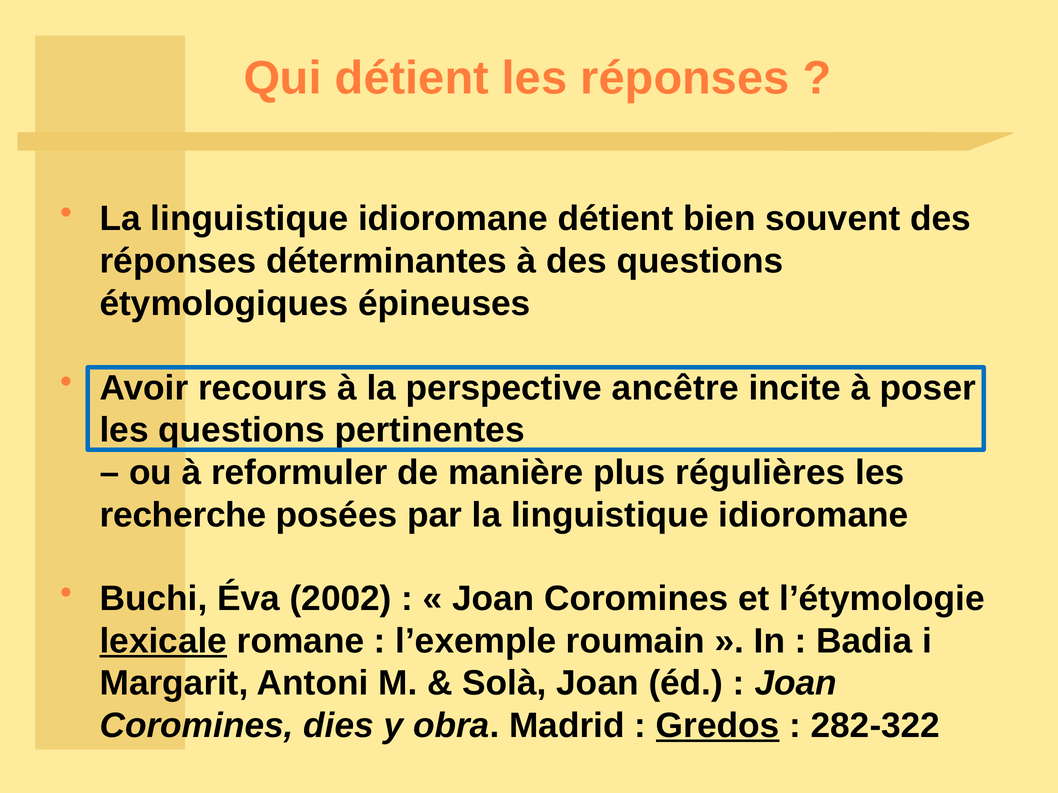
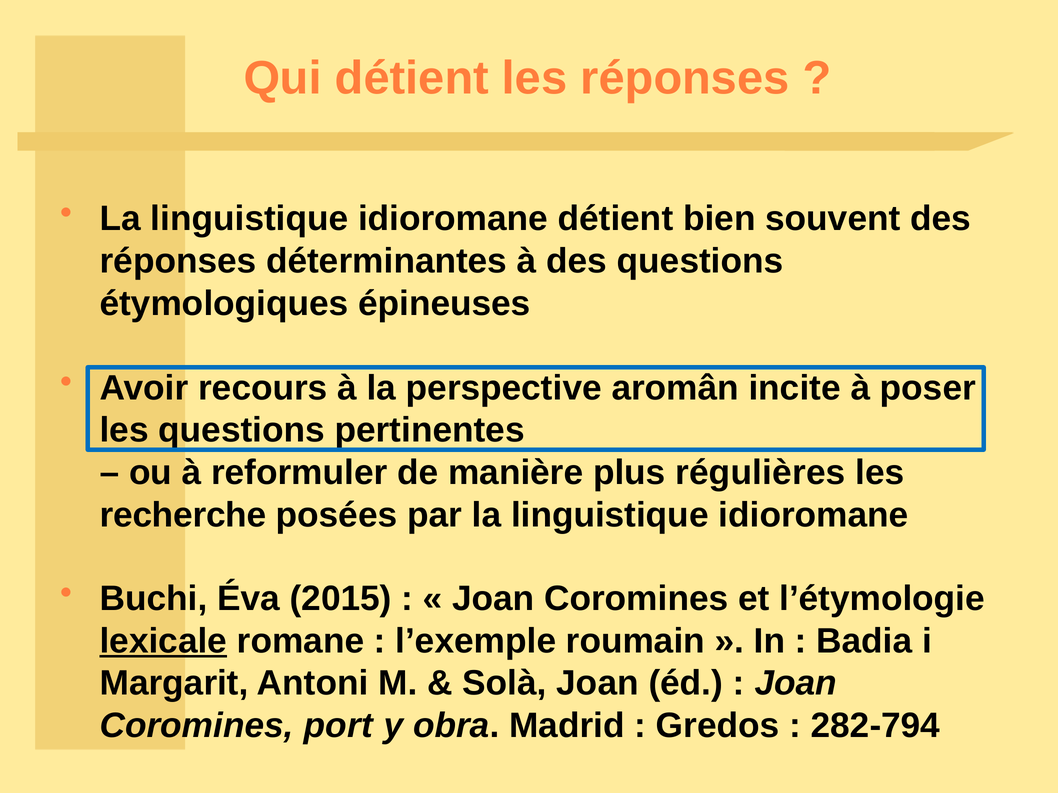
ancêtre: ancêtre -> aromân (675, 388)
2002: 2002 -> 2015 (341, 599)
dies: dies -> port (338, 726)
Gredos underline: present -> none (718, 726)
282-322: 282-322 -> 282-794 (875, 726)
